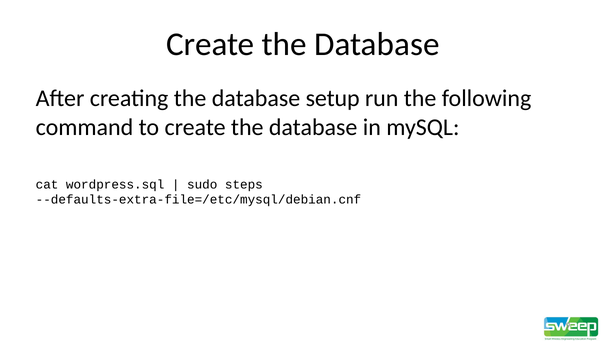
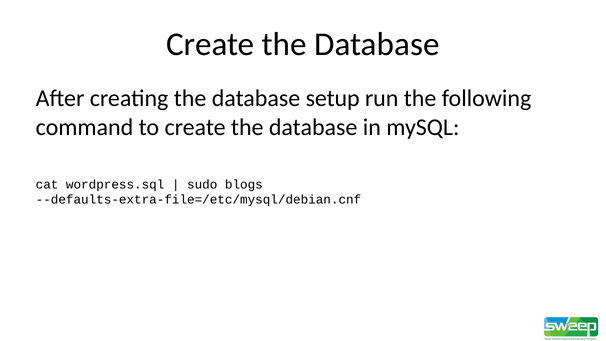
steps: steps -> blogs (244, 184)
